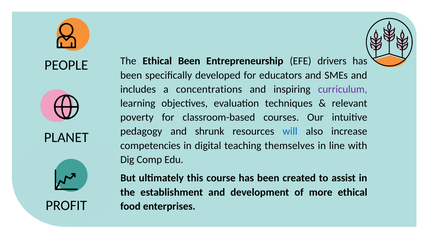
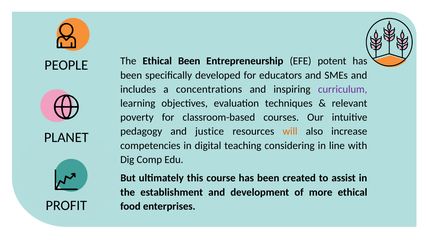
drivers: drivers -> potent (332, 61)
shrunk: shrunk -> justice (210, 131)
will colour: blue -> orange (290, 131)
themselves: themselves -> considering (290, 145)
